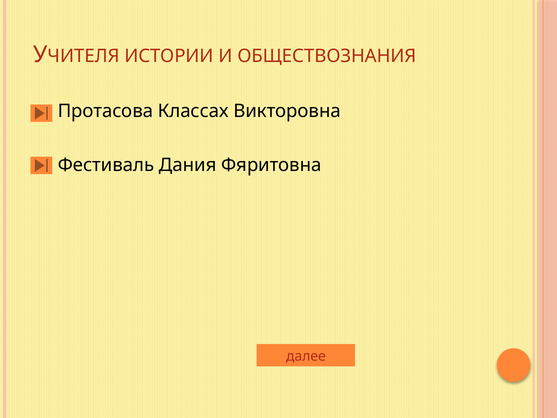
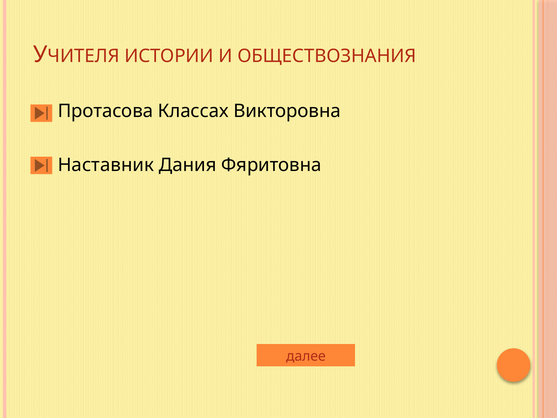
Фестиваль: Фестиваль -> Наставник (106, 165)
